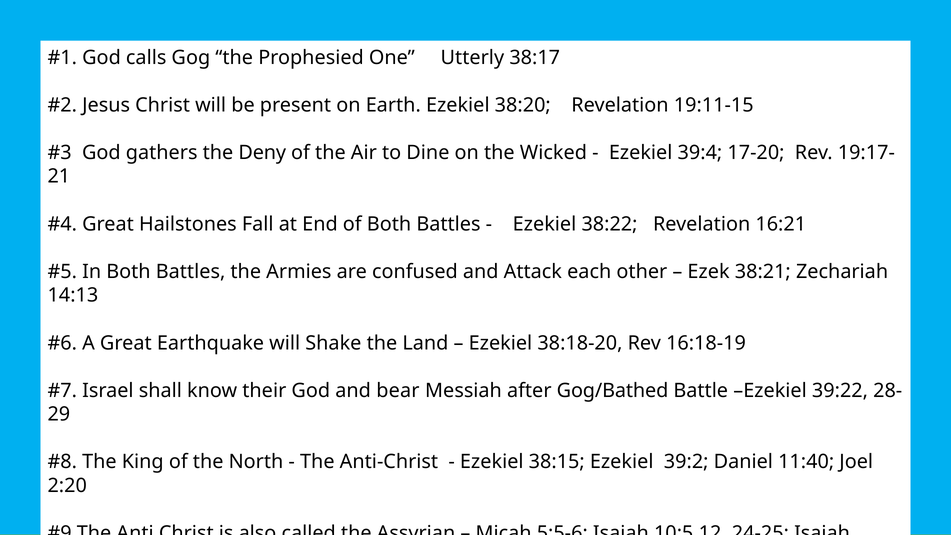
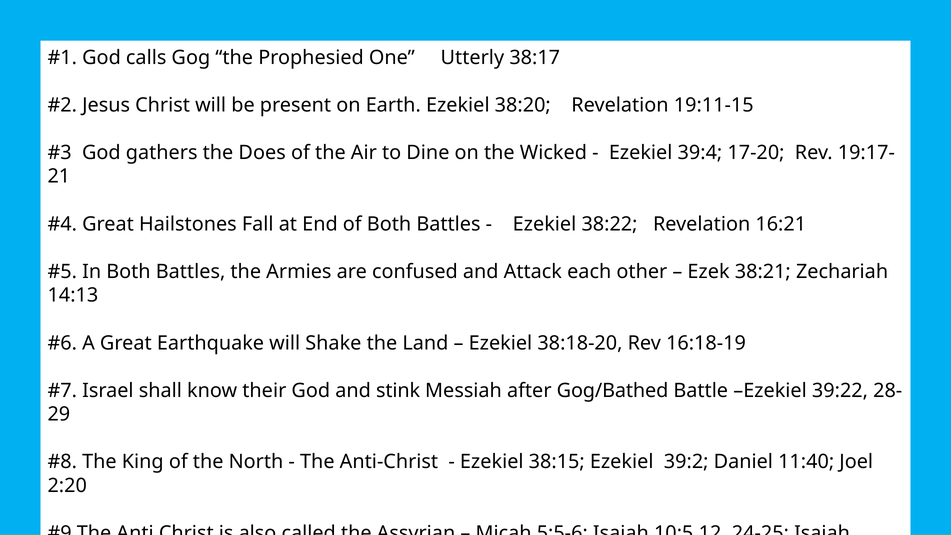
Deny: Deny -> Does (262, 153)
bear: bear -> stink (398, 390)
